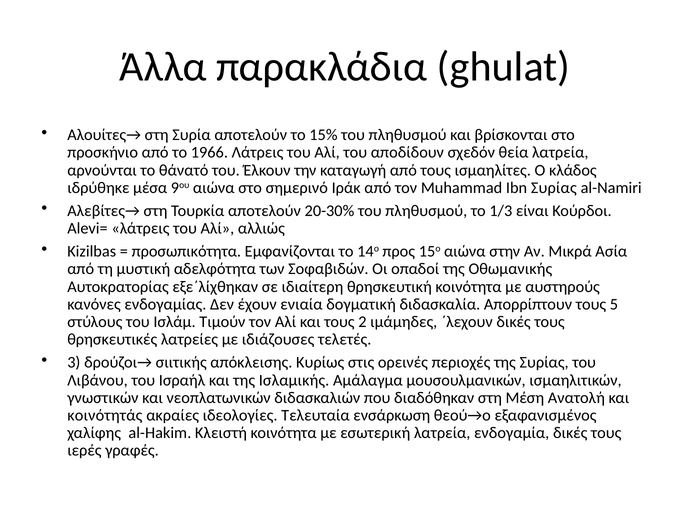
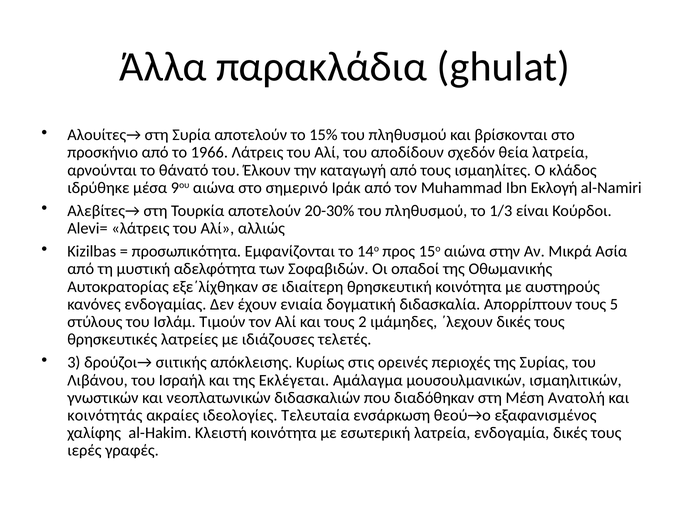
Ibn Συρίας: Συρίας -> Εκλογή (554, 188)
Ισλαμικής: Ισλαμικής -> Εκλέγεται (294, 381)
